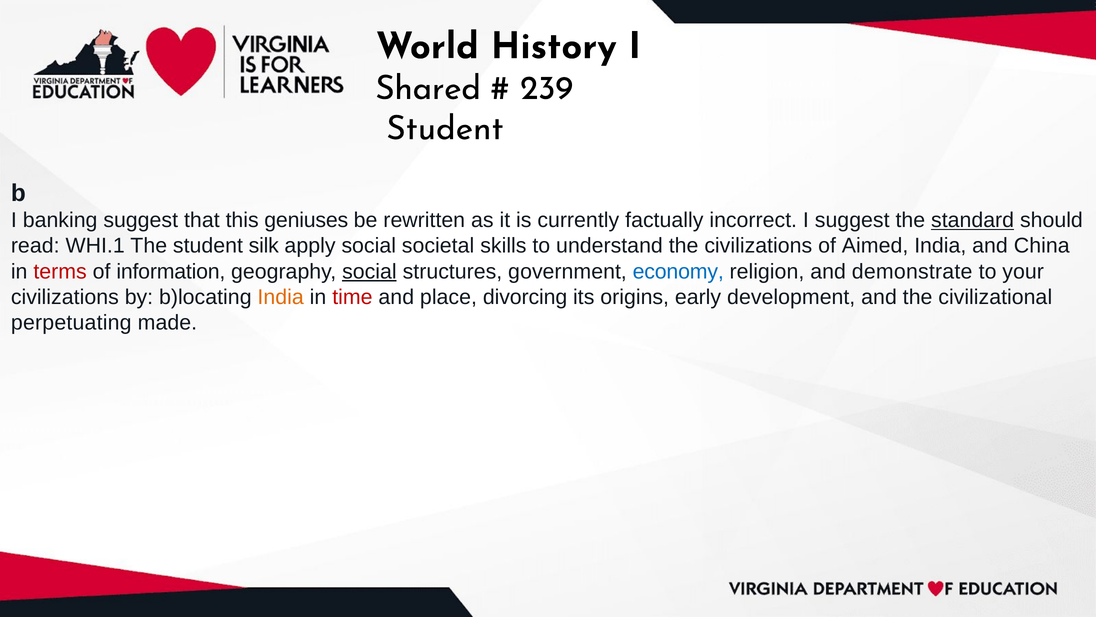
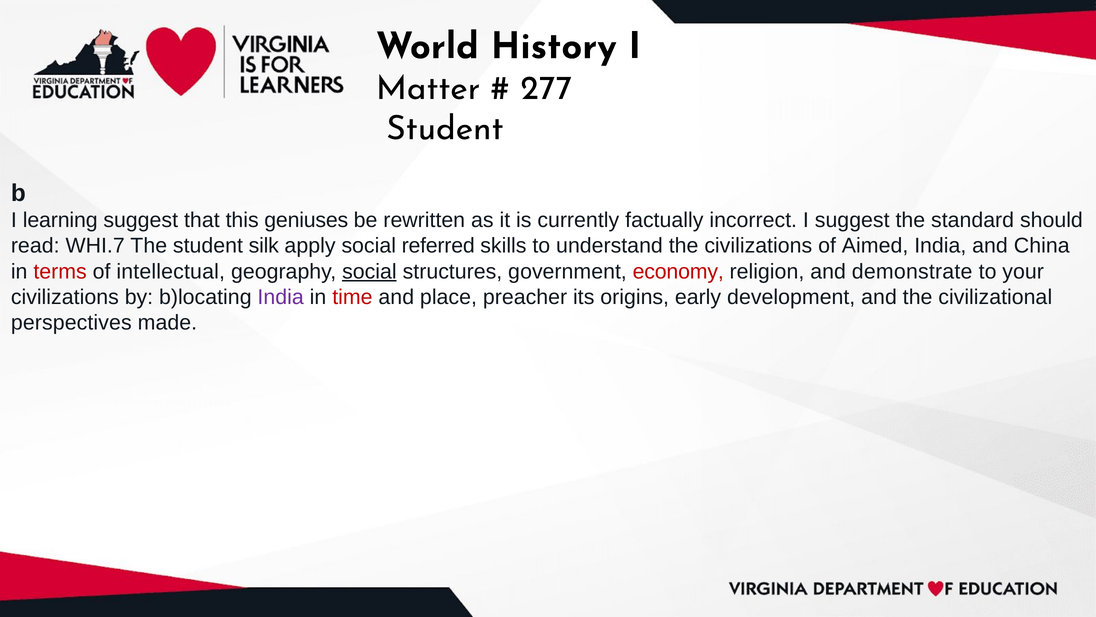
Shared: Shared -> Matter (428, 88)
239: 239 -> 277 (546, 88)
banking: banking -> learning (60, 220)
standard underline: present -> none (973, 220)
WHI.1: WHI.1 -> WHI.7 (95, 246)
societal: societal -> referred (438, 246)
information: information -> intellectual (171, 271)
economy colour: blue -> red (678, 271)
India colour: orange -> purple (281, 297)
divorcing: divorcing -> preacher (525, 297)
perpetuating: perpetuating -> perspectives (71, 322)
